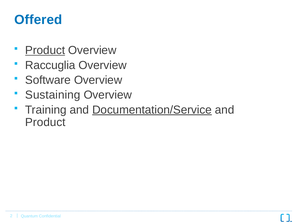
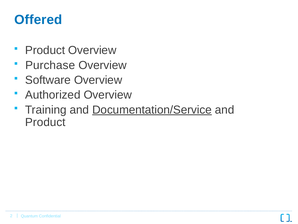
Product underline: present -> none (45, 50)
Raccuglia: Raccuglia -> Purchase (50, 65)
Sustaining: Sustaining -> Authorized (53, 95)
